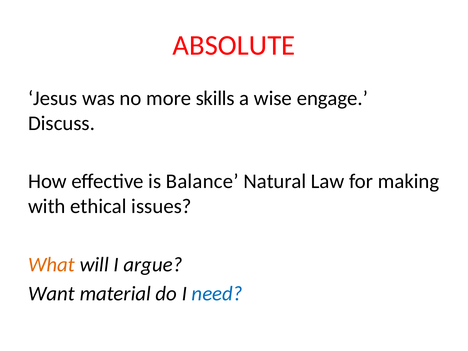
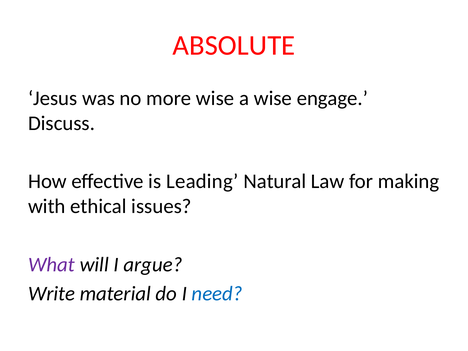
more skills: skills -> wise (215, 98)
Balance: Balance -> Leading (202, 181)
What colour: orange -> purple (52, 265)
Want: Want -> Write (52, 294)
